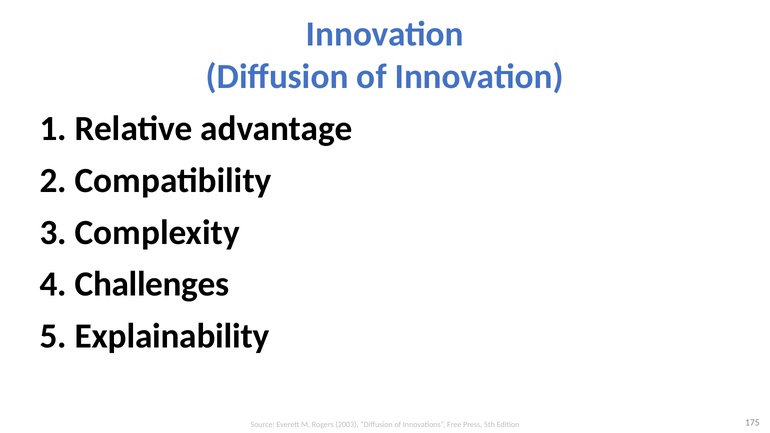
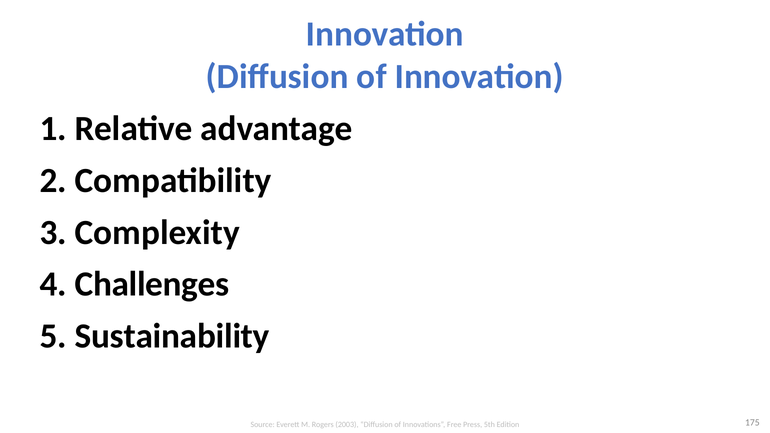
Explainability: Explainability -> Sustainability (172, 336)
